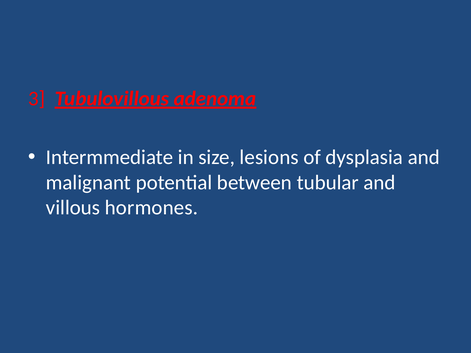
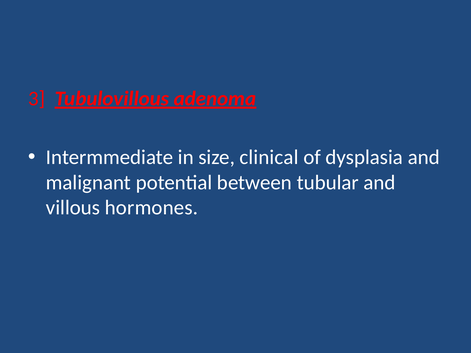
lesions: lesions -> clinical (269, 157)
